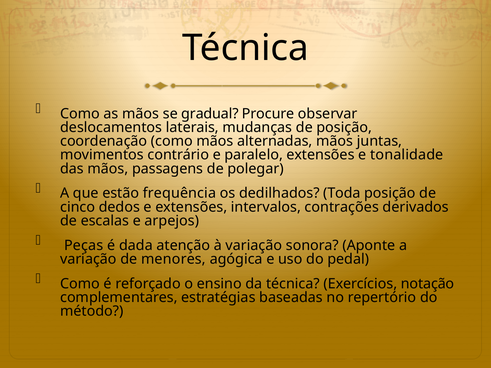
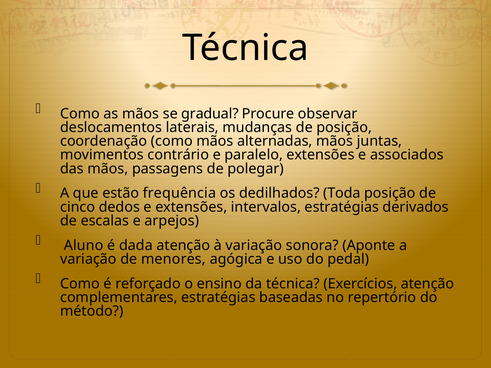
tonalidade: tonalidade -> associados (407, 155)
intervalos contrações: contrações -> estratégias (342, 207)
Peças: Peças -> Aluno (84, 246)
Exercícios notação: notação -> atenção (428, 284)
